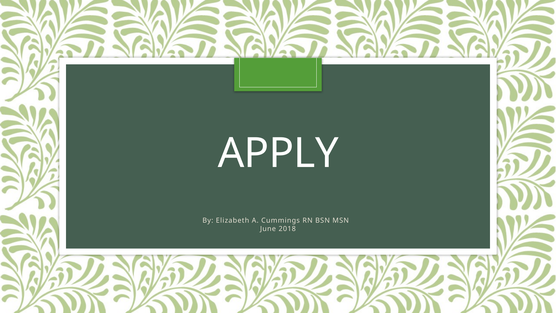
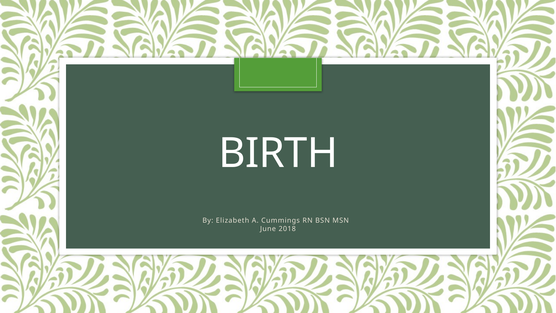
APPLY: APPLY -> BIRTH (278, 153)
